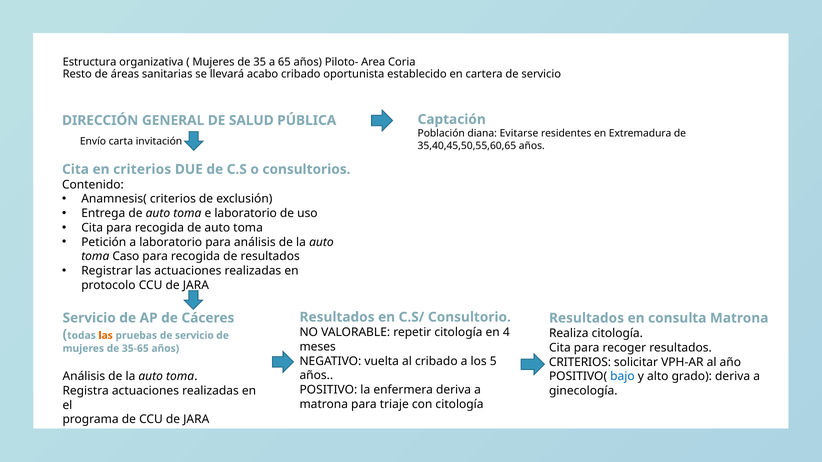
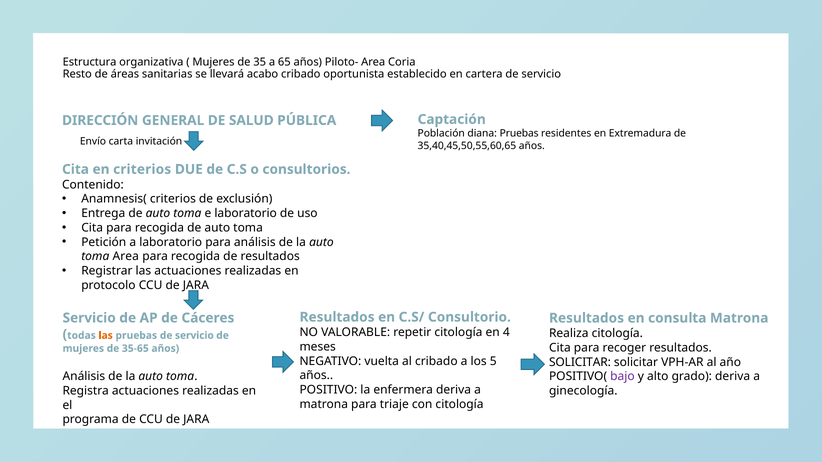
diana Evitarse: Evitarse -> Pruebas (519, 134)
toma Caso: Caso -> Area (126, 257)
CRITERIOS: CRITERIOS -> SOLICITAR (580, 362)
bajo colour: blue -> purple (622, 377)
